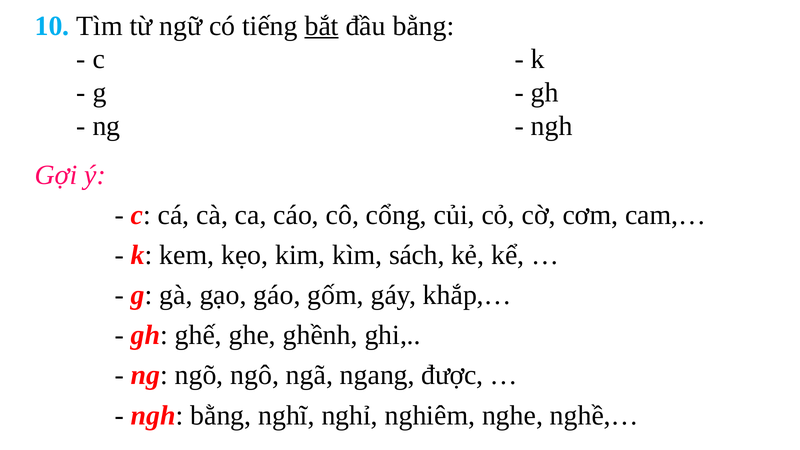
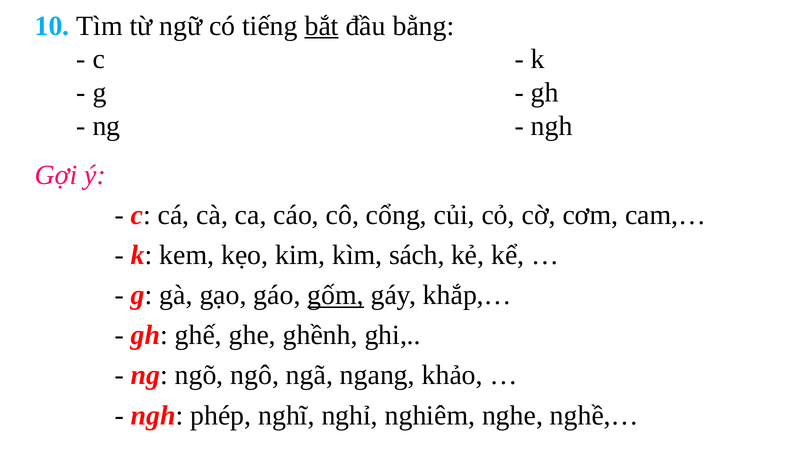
gốm underline: none -> present (336, 295)
được: được -> khảo (452, 375)
ngh bằng: bằng -> phép (221, 415)
